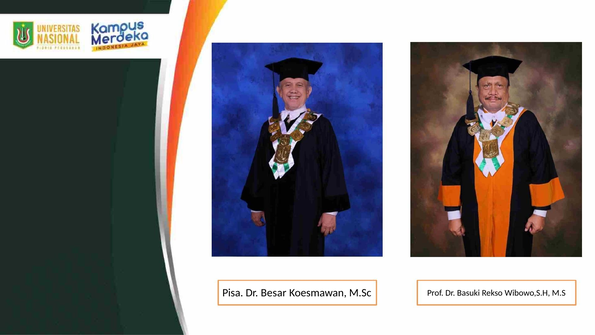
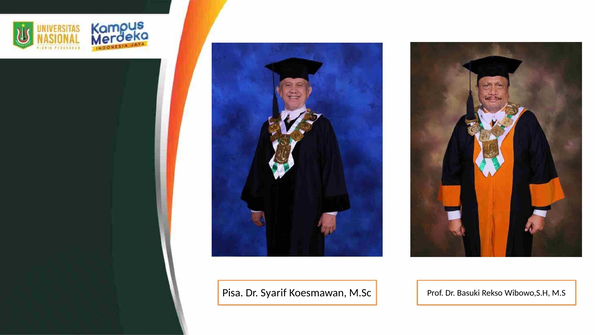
Besar: Besar -> Syarif (274, 293)
